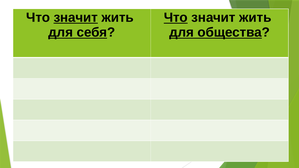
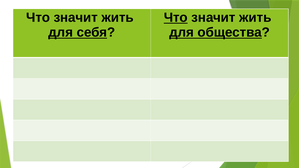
значит underline: present -> none (76, 18)
